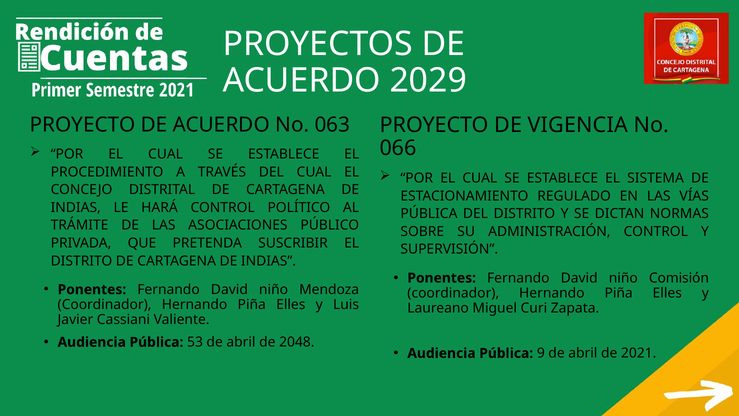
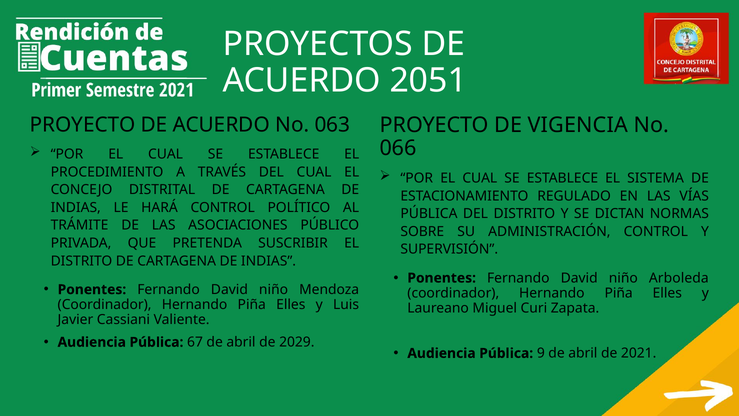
2029: 2029 -> 2051 (428, 80)
Comisión: Comisión -> Arboleda (679, 278)
53: 53 -> 67 (195, 342)
2048: 2048 -> 2029 (297, 342)
